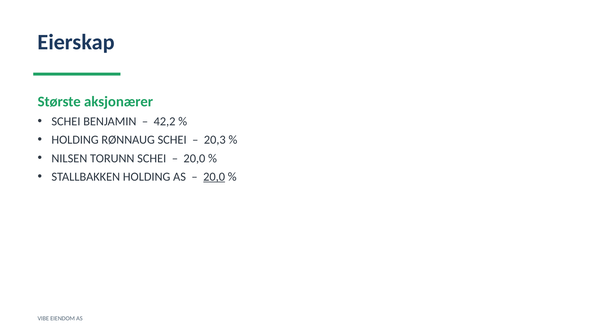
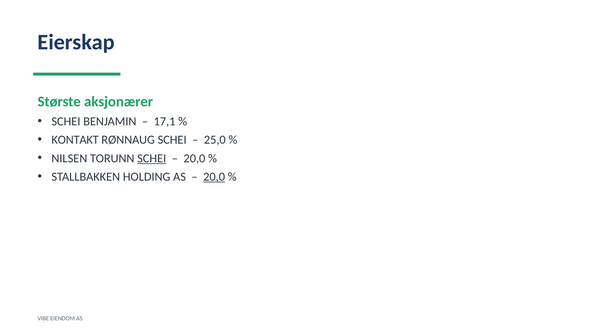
42,2: 42,2 -> 17,1 (165, 122)
HOLDING: HOLDING -> KONTAKT (75, 140)
20,3: 20,3 -> 25,0 (215, 140)
SCHEI underline: none -> present (152, 158)
